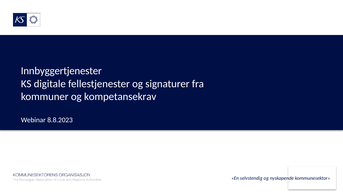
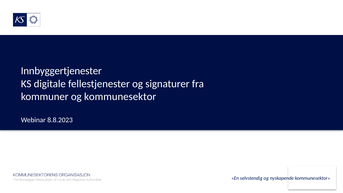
og kompetansekrav: kompetansekrav -> kommunesektor (120, 97)
